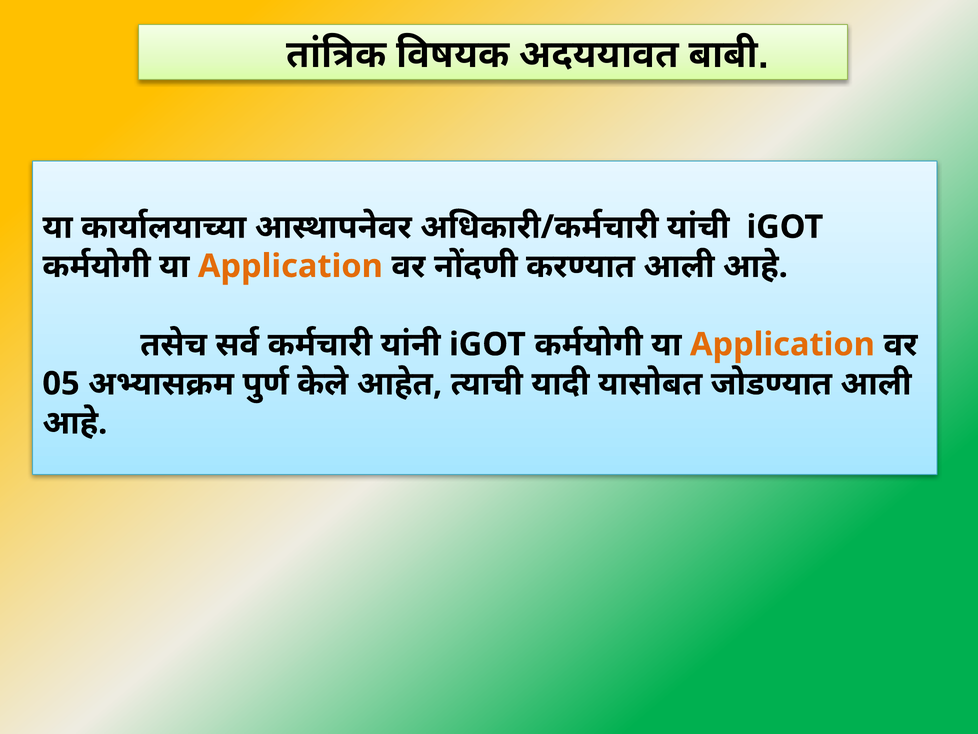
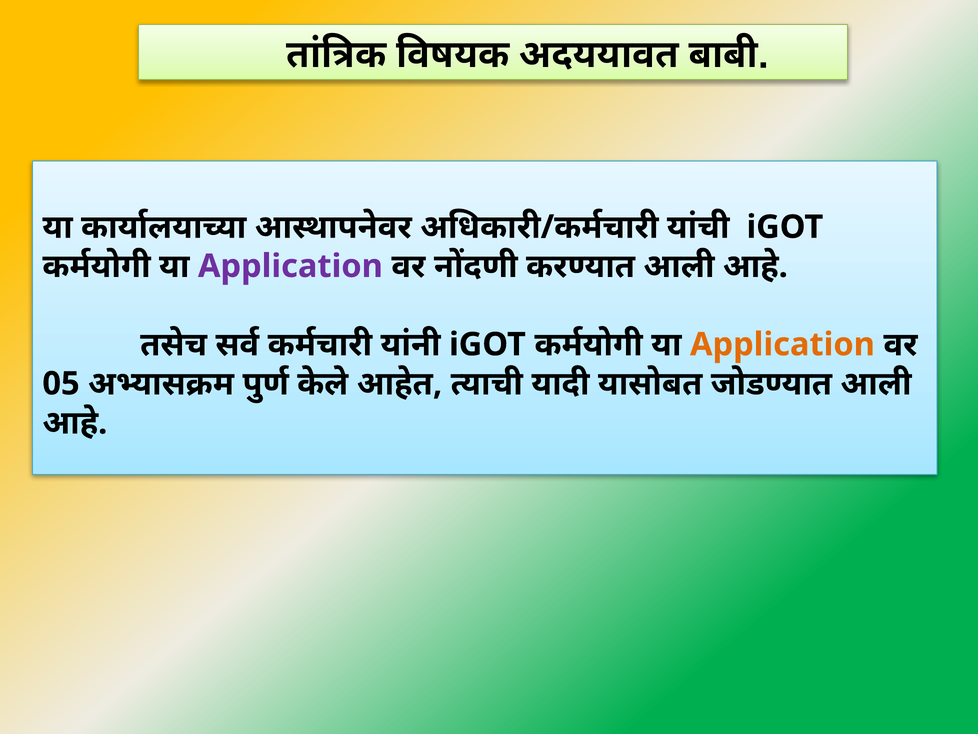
Application colour: orange -> purple (290, 266)
